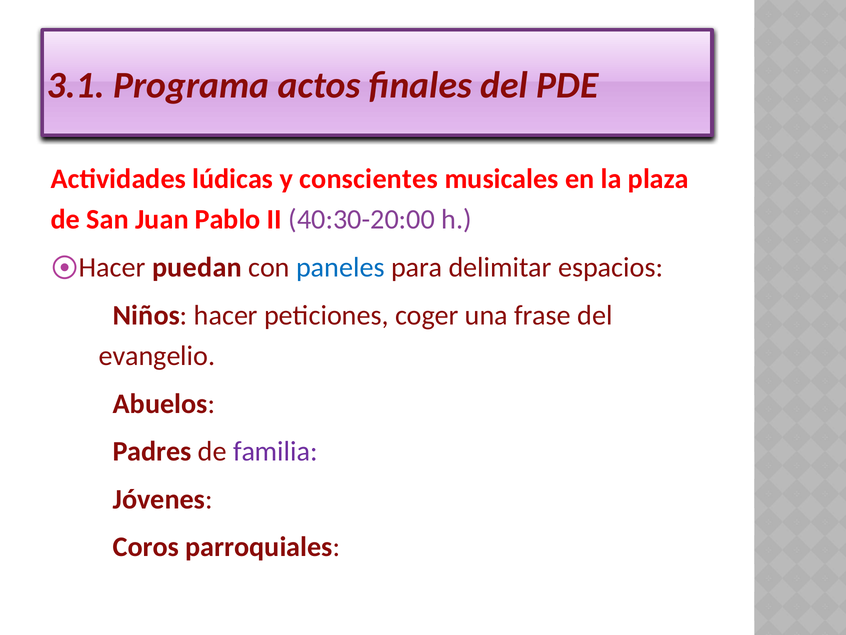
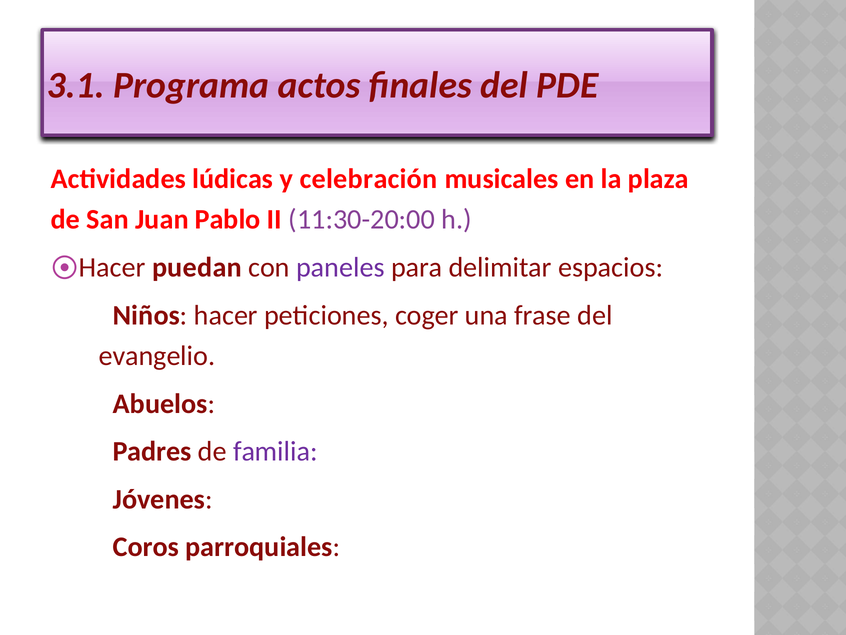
conscientes: conscientes -> celebración (369, 179)
40:30-20:00: 40:30-20:00 -> 11:30-20:00 (362, 220)
paneles colour: blue -> purple (340, 267)
